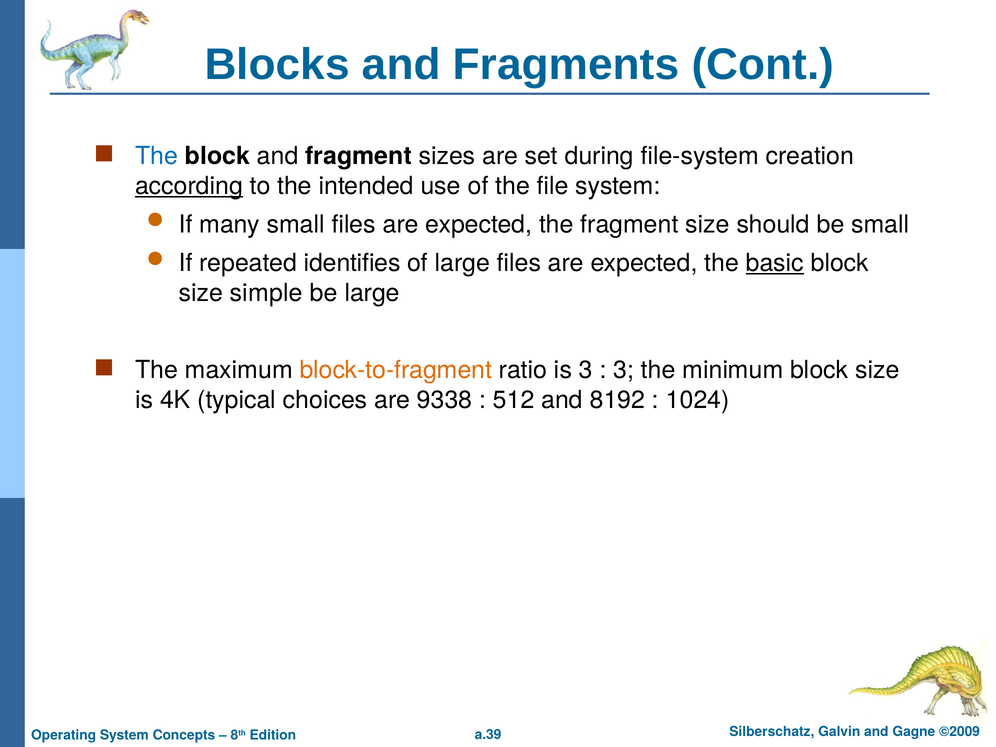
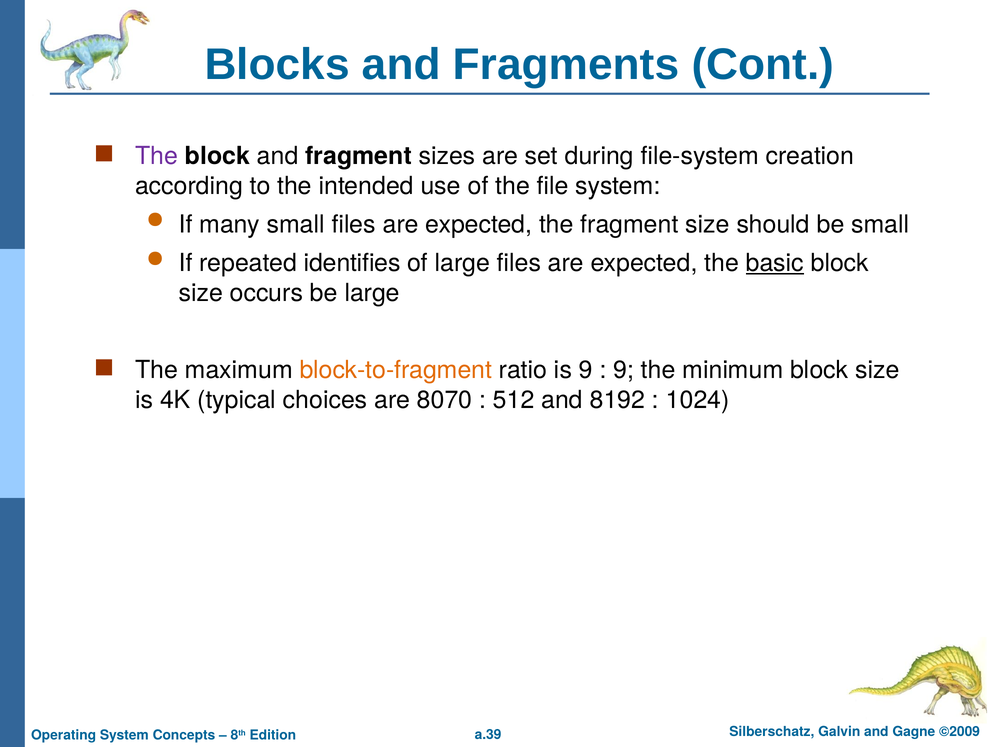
The colour: blue -> purple (157, 156)
according underline: present -> none (189, 186)
simple: simple -> occurs (266, 293)
is 3: 3 -> 9 (586, 370)
3: 3 -> 9 (624, 370)
9338: 9338 -> 8070 (445, 400)
